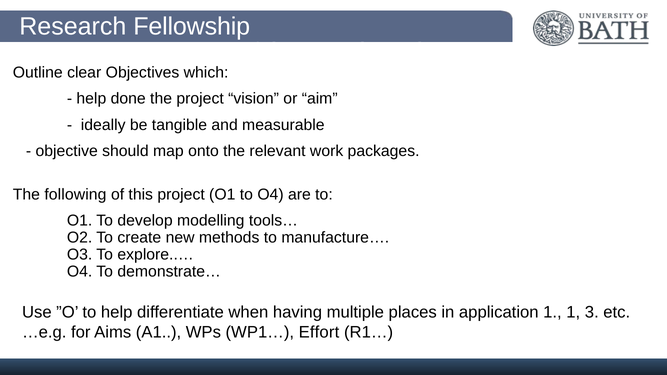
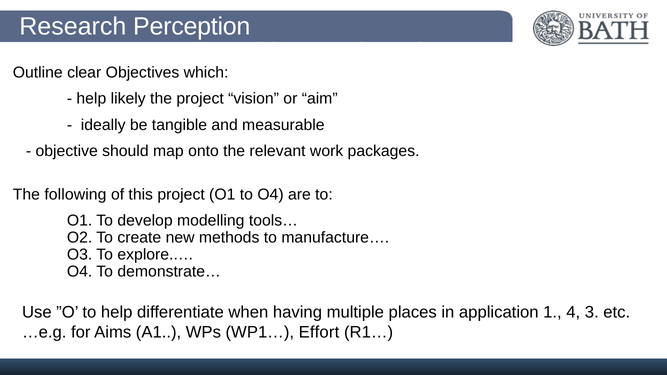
Fellowship: Fellowship -> Perception (192, 27)
done: done -> likely (128, 99)
1 1: 1 -> 4 (573, 312)
